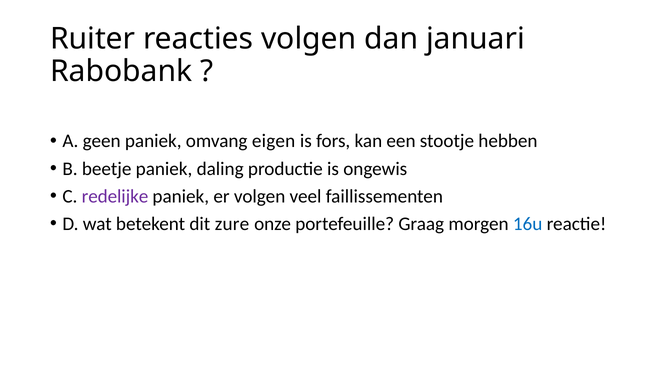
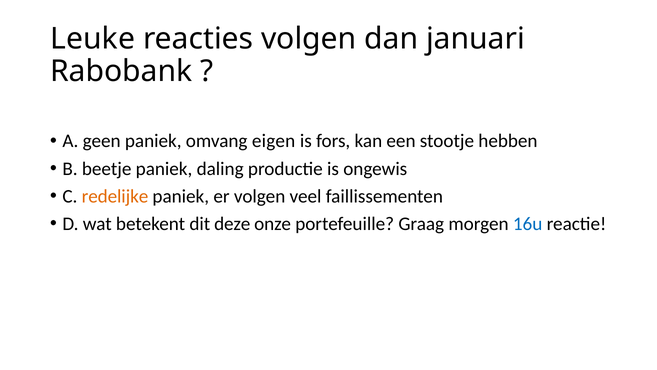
Ruiter: Ruiter -> Leuke (93, 39)
redelijke colour: purple -> orange (115, 196)
zure: zure -> deze (232, 224)
